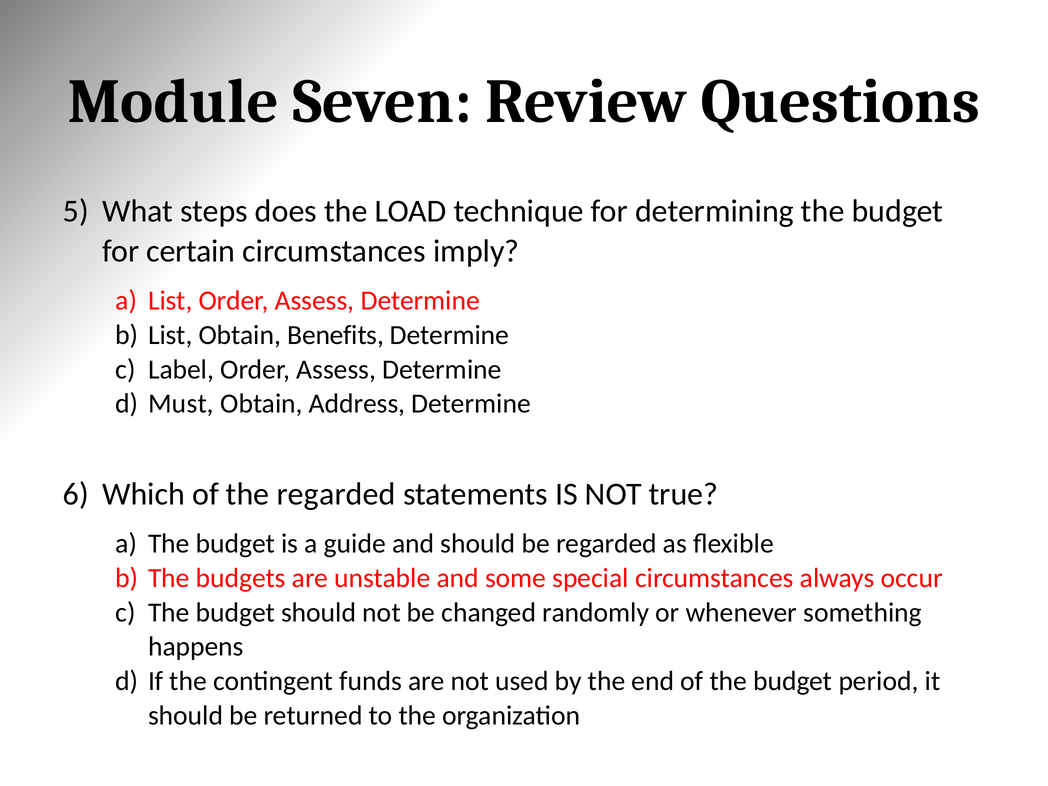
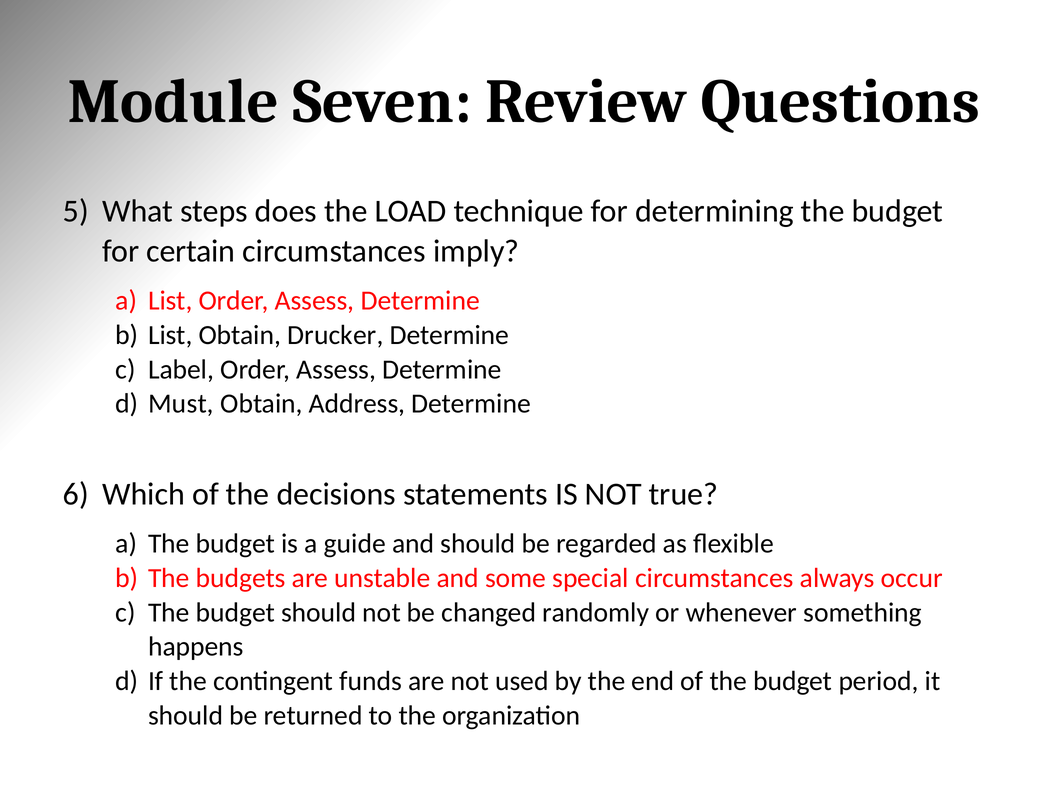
Benefits: Benefits -> Drucker (335, 335)
the regarded: regarded -> decisions (336, 494)
